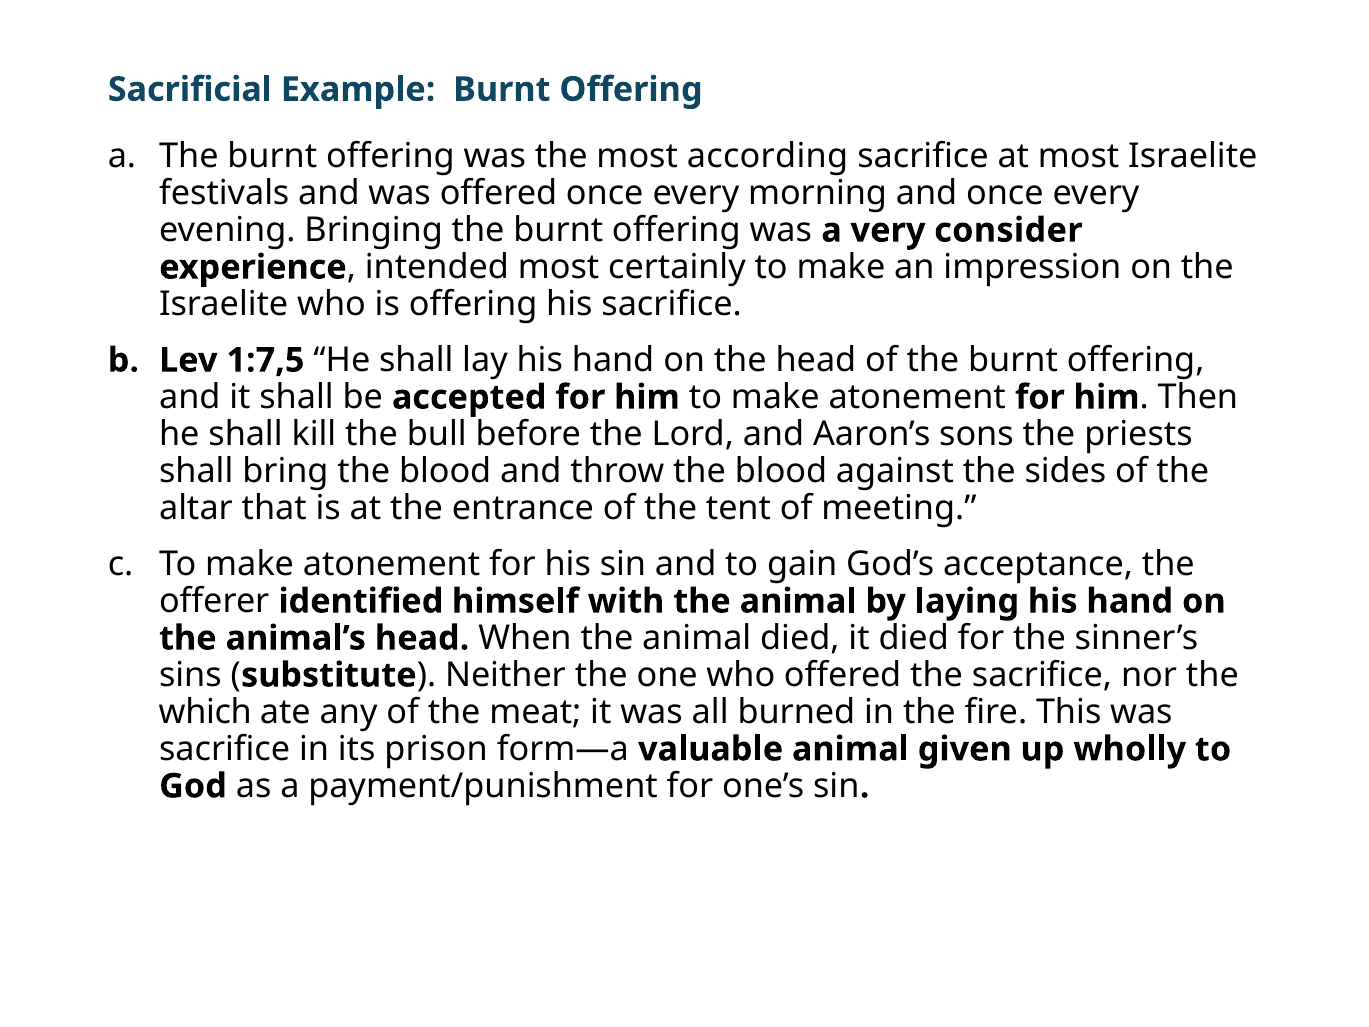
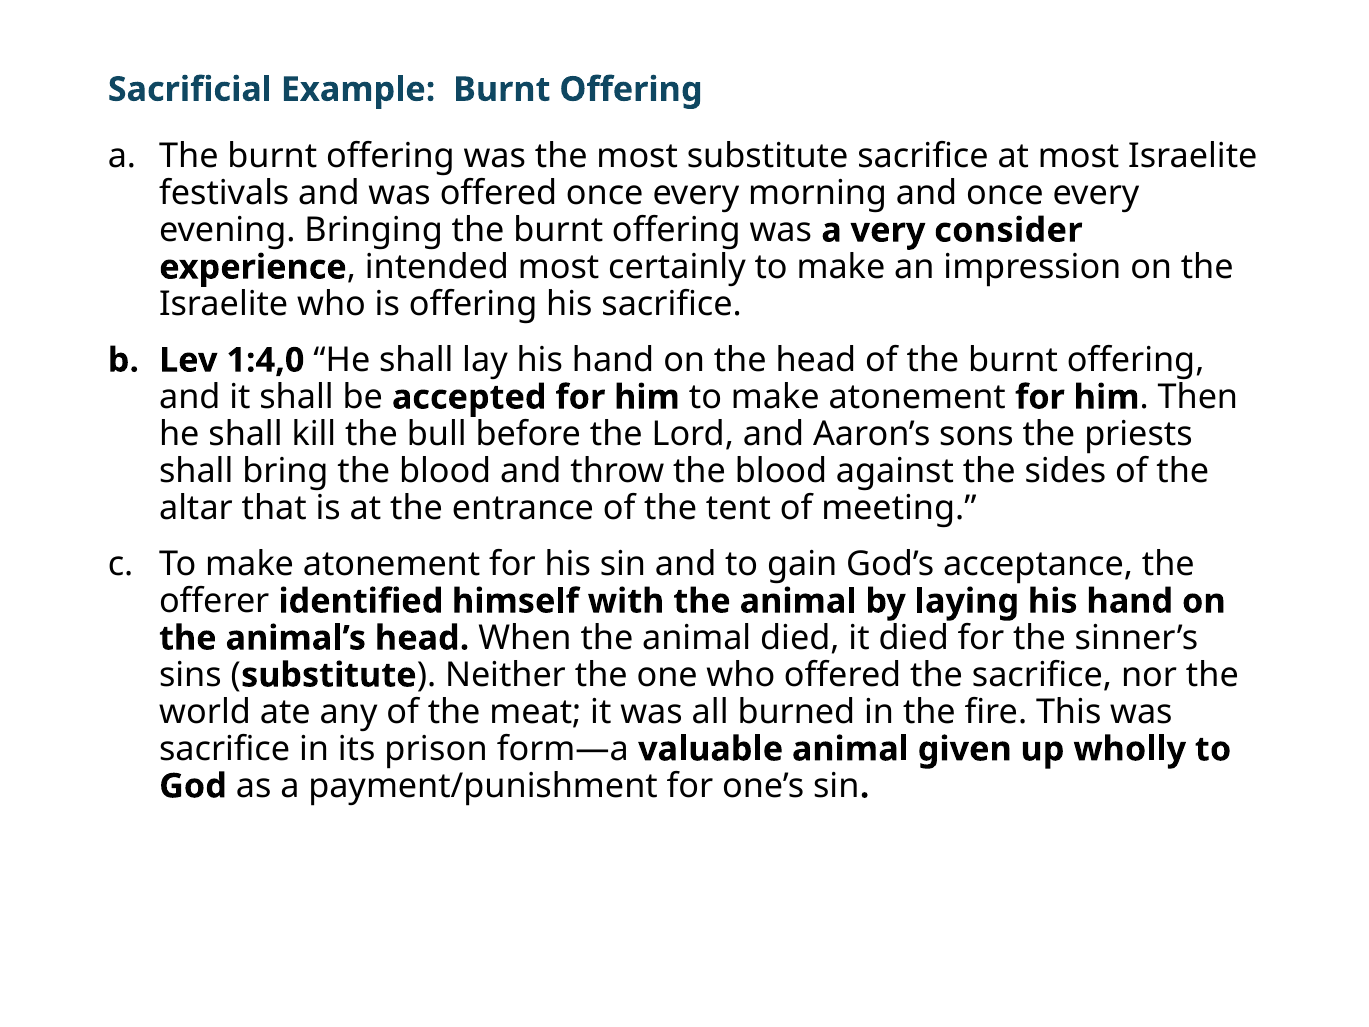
most according: according -> substitute (768, 156)
1:7,5: 1:7,5 -> 1:4,0 (265, 360)
which: which -> world (205, 712)
